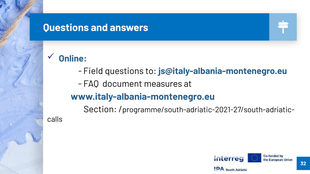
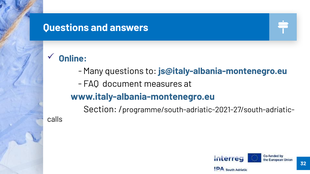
Field: Field -> Many (93, 71)
